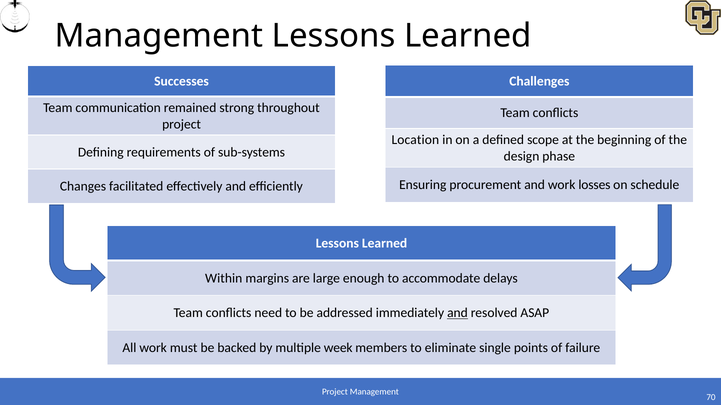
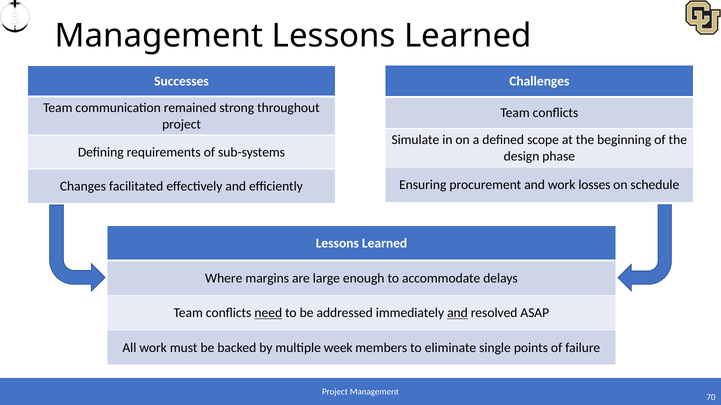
Location: Location -> Simulate (415, 140)
Within: Within -> Where (224, 279)
need underline: none -> present (268, 313)
